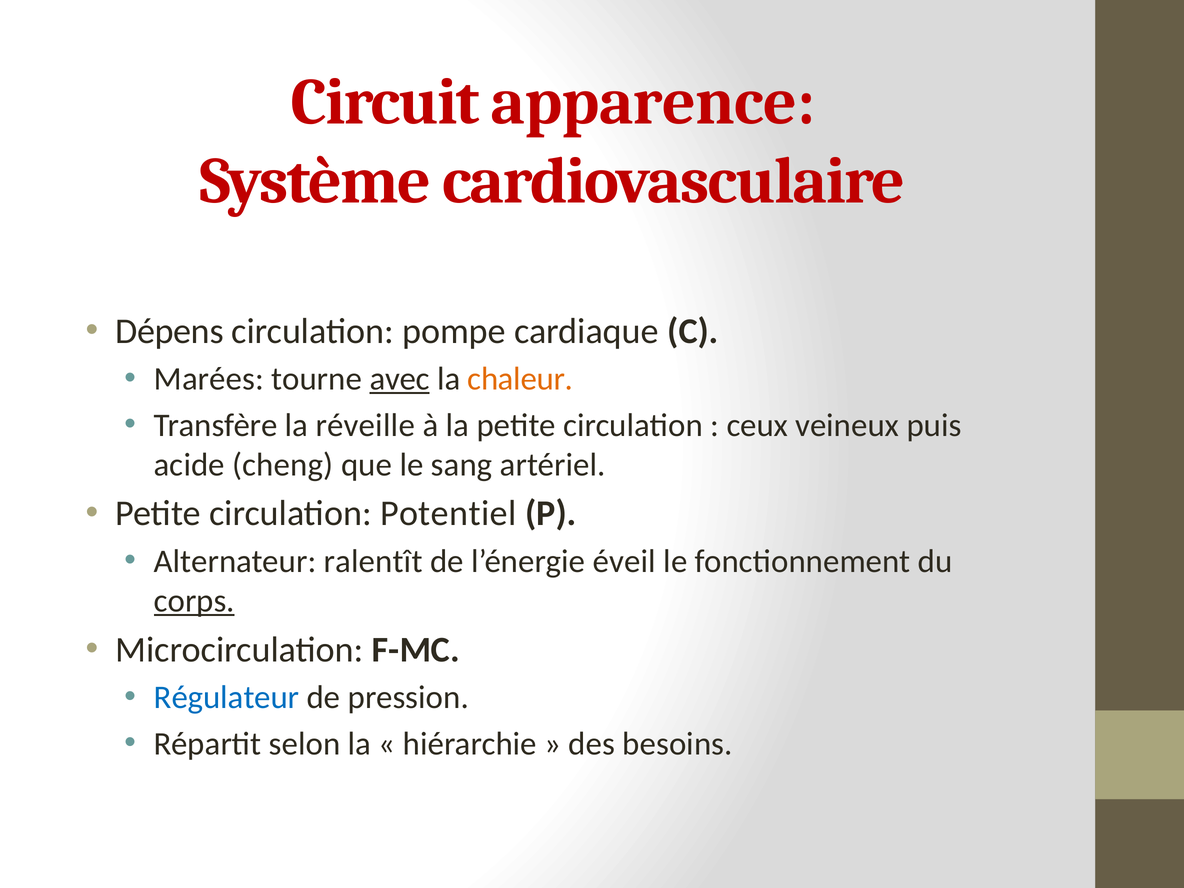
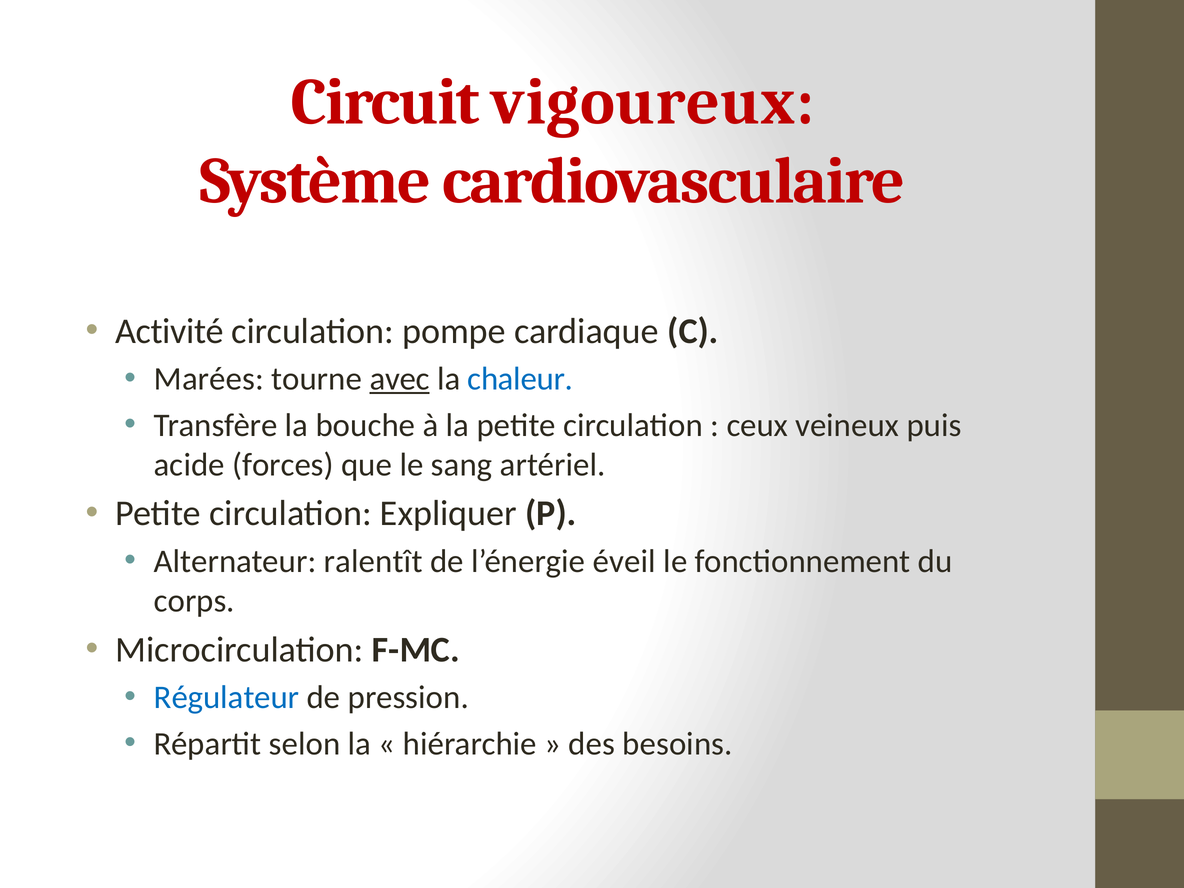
apparence: apparence -> vigoureux (652, 102)
Dépens: Dépens -> Activité (169, 331)
chaleur colour: orange -> blue (520, 379)
réveille: réveille -> bouche (365, 425)
cheng: cheng -> forces (283, 465)
Potentiel: Potentiel -> Expliquer (448, 514)
corps underline: present -> none (194, 601)
